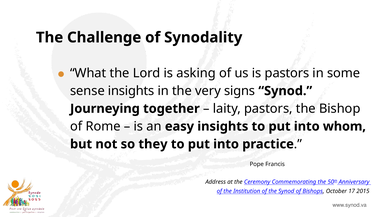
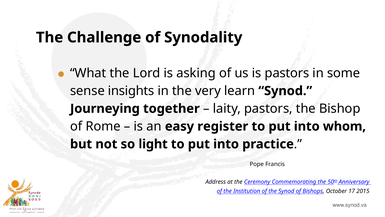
signs: signs -> learn (240, 91)
easy insights: insights -> register (223, 126)
they: they -> light (153, 144)
